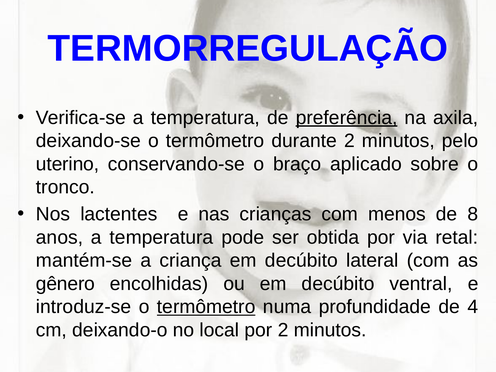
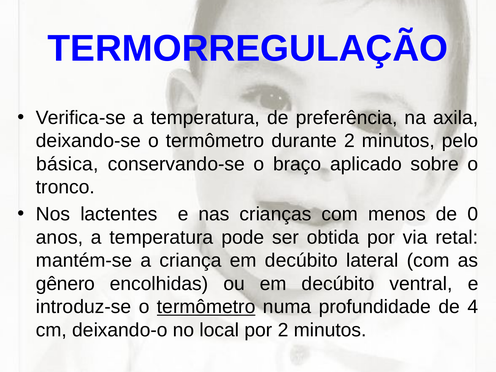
preferência underline: present -> none (347, 118)
uterino: uterino -> básica (67, 164)
8: 8 -> 0 (473, 214)
